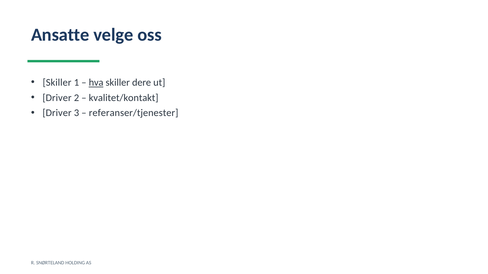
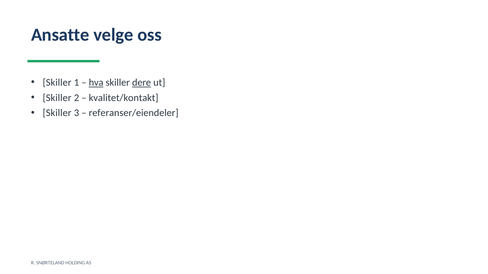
dere underline: none -> present (142, 83)
Driver: Driver -> Skiller (57, 98)
Driver: Driver -> Skiller (57, 113)
referanser/tjenester: referanser/tjenester -> referanser/eiendeler (134, 113)
